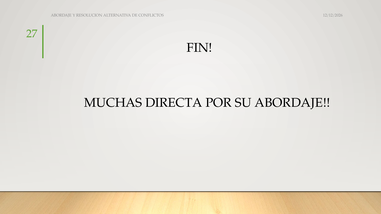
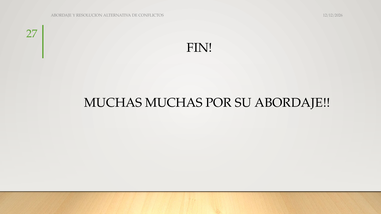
MUCHAS DIRECTA: DIRECTA -> MUCHAS (174, 103)
